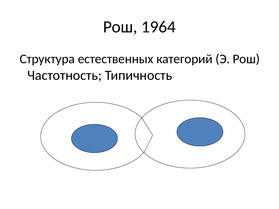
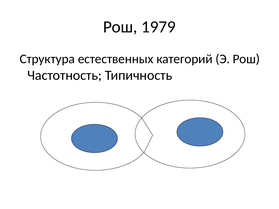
1964: 1964 -> 1979 (158, 27)
